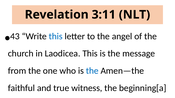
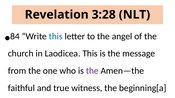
3:11: 3:11 -> 3:28 (104, 15)
43: 43 -> 84 (15, 36)
the colour: blue -> purple (92, 71)
